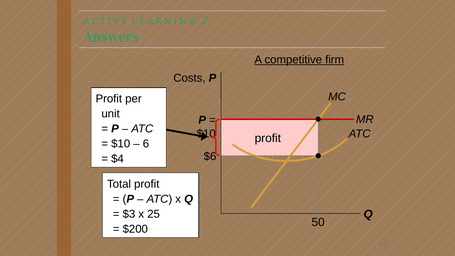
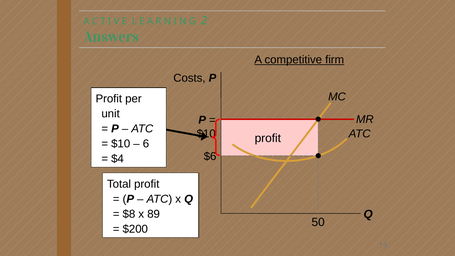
$3: $3 -> $8 (129, 214)
25: 25 -> 89 (154, 214)
